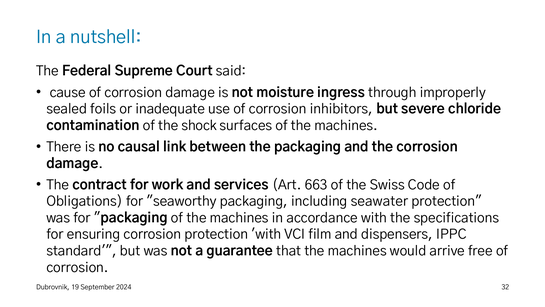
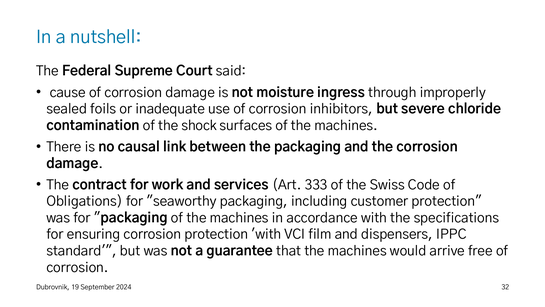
663: 663 -> 333 (316, 185)
seawater: seawater -> customer (379, 201)
